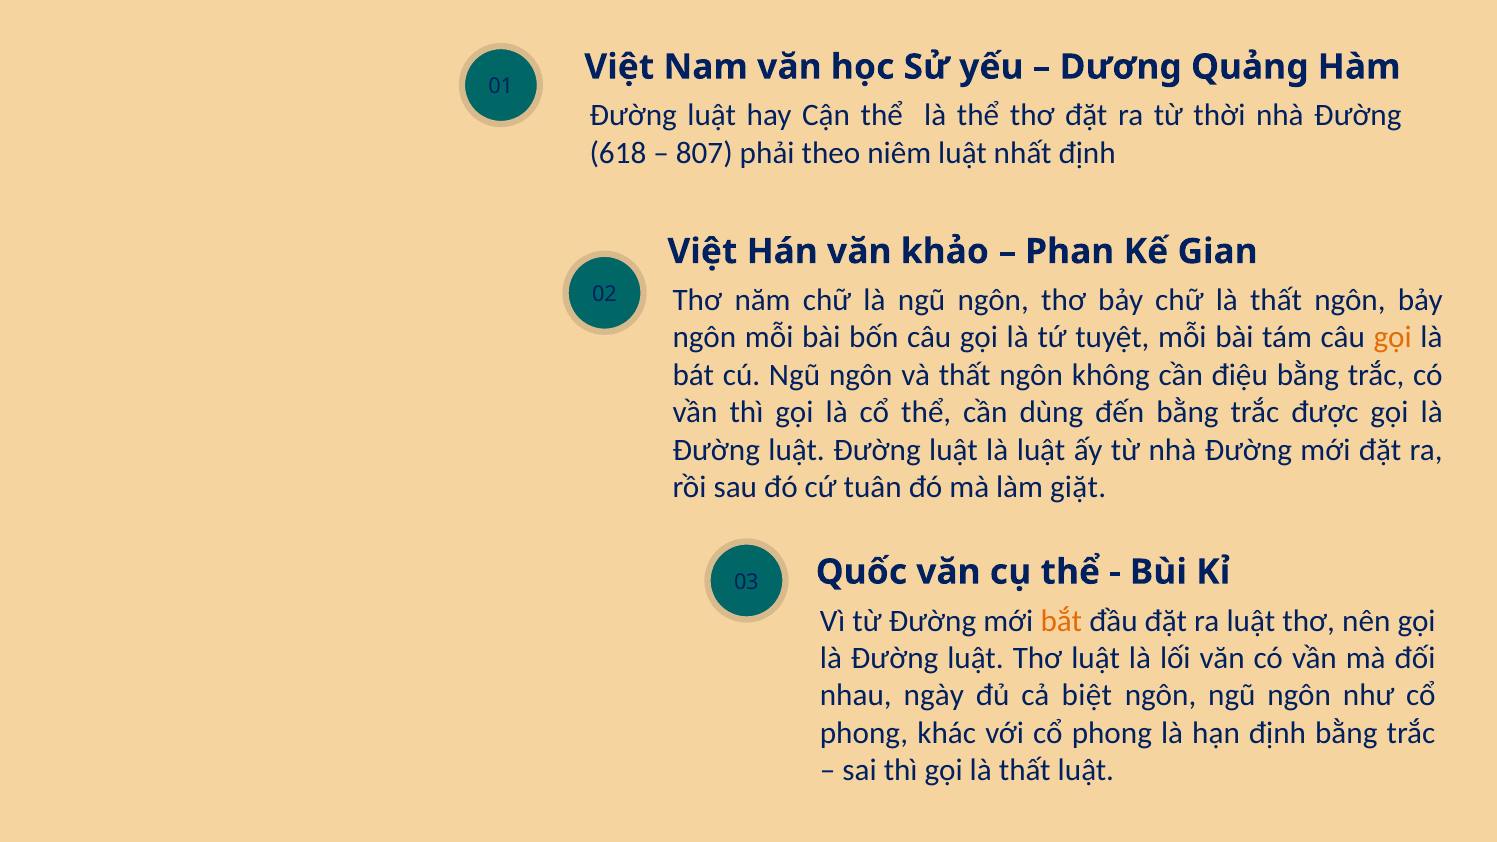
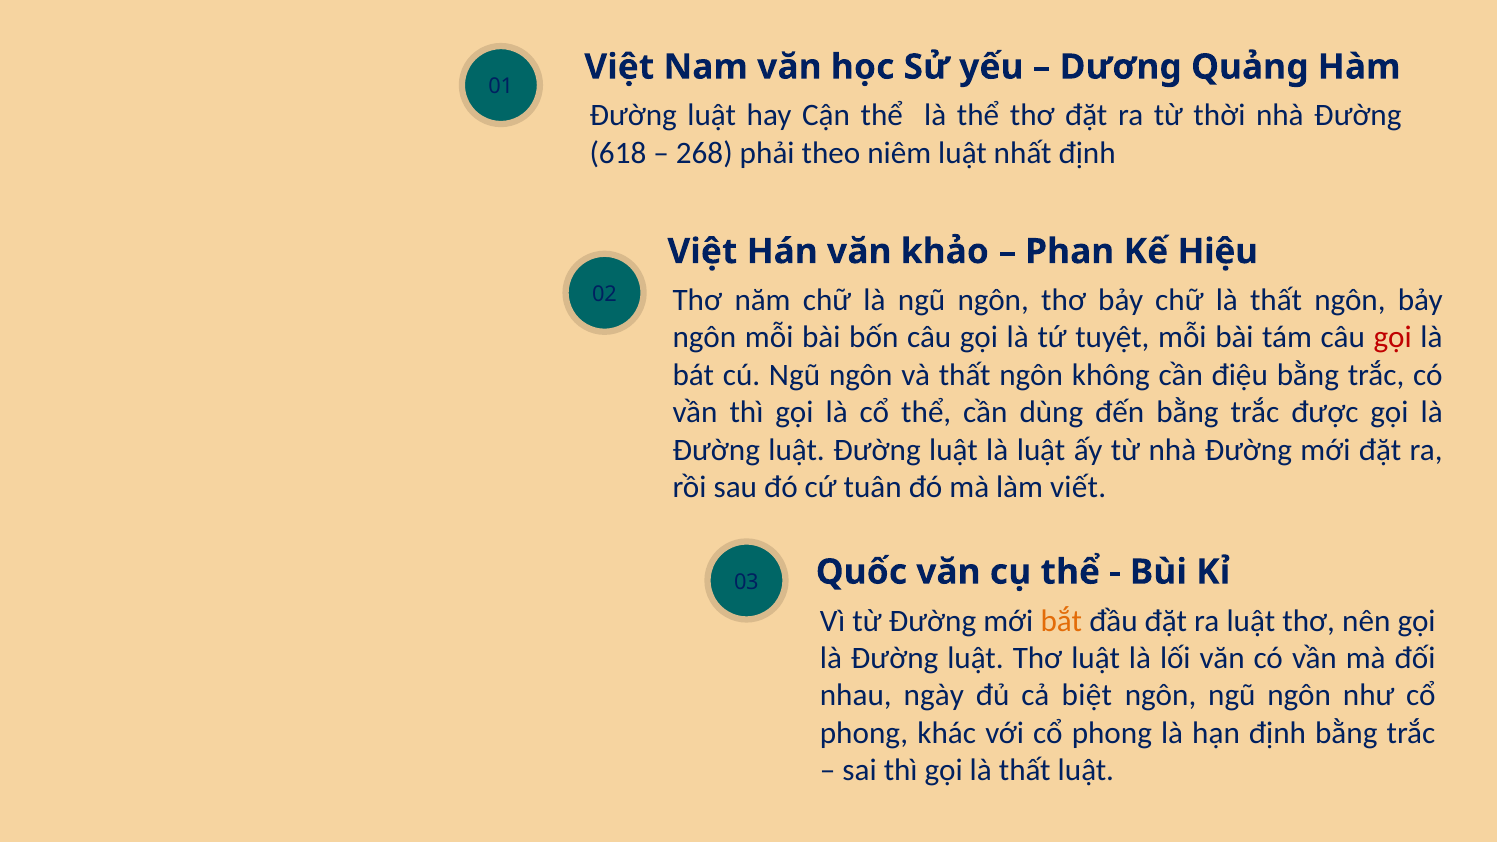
807: 807 -> 268 (704, 153)
Gian: Gian -> Hiệu (1218, 252)
gọi colour: orange -> red (1393, 338)
giặt: giặt -> viết (1078, 487)
